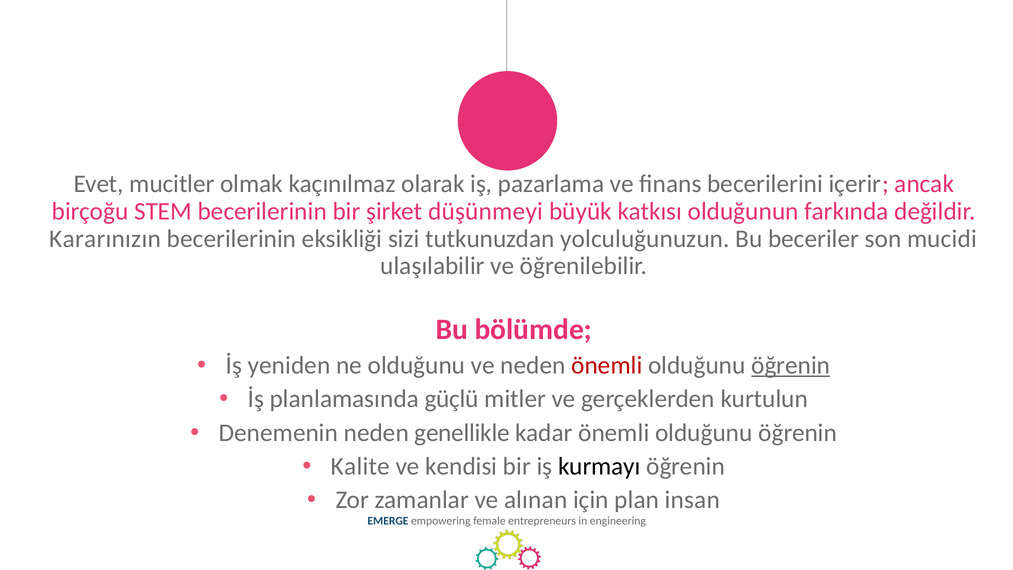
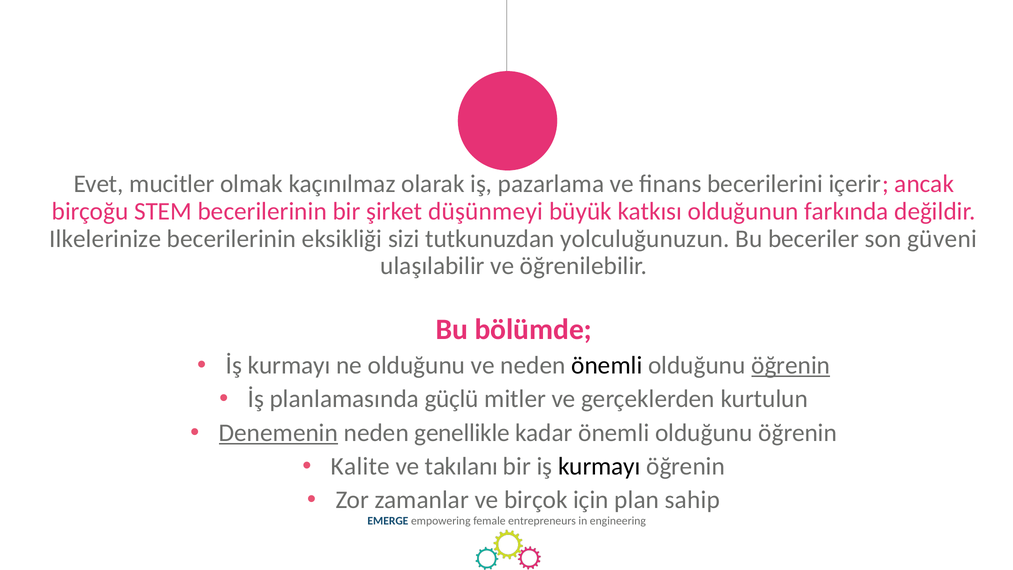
Kararınızın: Kararınızın -> Ilkelerinize (105, 239)
mucidi: mucidi -> güveni (942, 239)
İş yeniden: yeniden -> kurmayı (289, 365)
önemli colour: red -> black (607, 365)
Denemenin underline: none -> present (278, 433)
kendisi: kendisi -> takılanı (461, 466)
alınan: alınan -> birçok (536, 500)
insan: insan -> sahip (692, 500)
